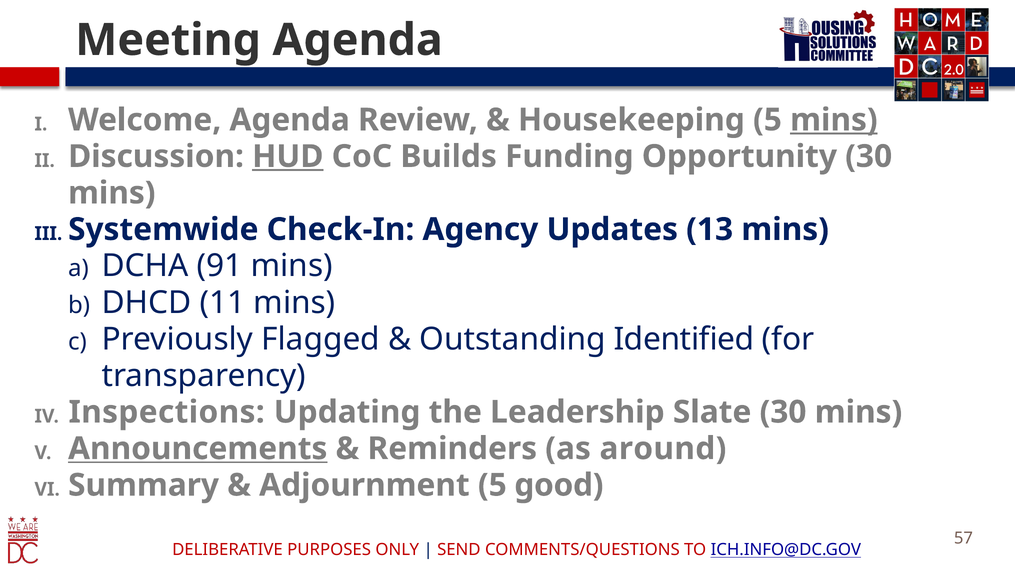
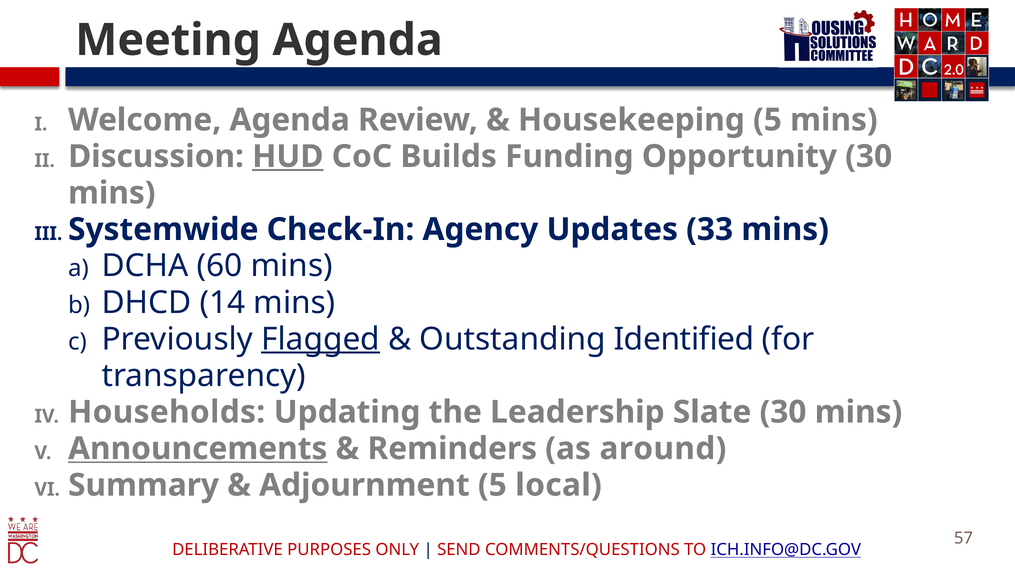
mins underline: present -> none (834, 120)
13: 13 -> 33 (710, 229)
91: 91 -> 60 (220, 266)
11: 11 -> 14 (222, 303)
Flagged underline: none -> present (321, 339)
Inspections: Inspections -> Households (167, 412)
good: good -> local (559, 485)
